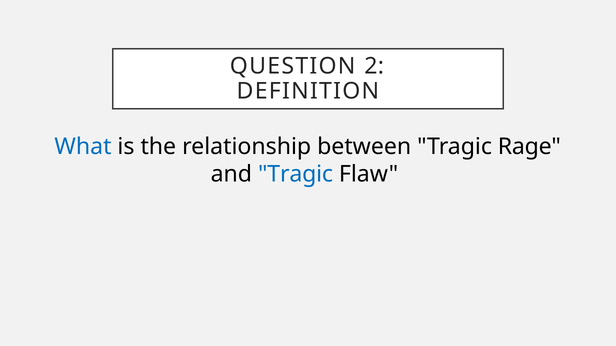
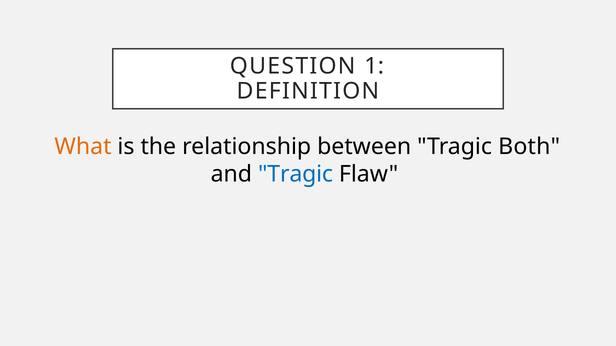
2: 2 -> 1 (374, 66)
What colour: blue -> orange (83, 147)
Rage: Rage -> Both (529, 147)
